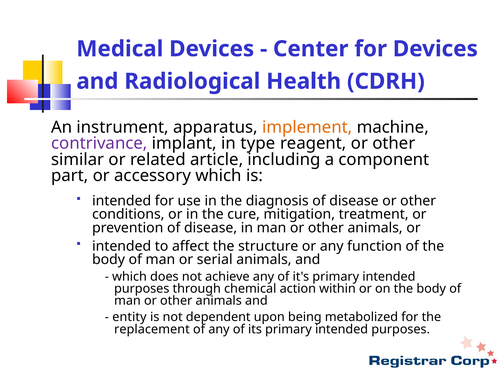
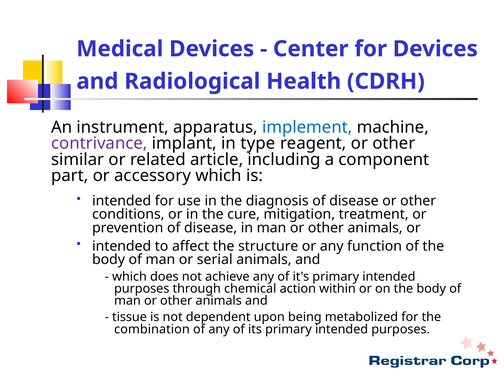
implement colour: orange -> blue (307, 127)
entity: entity -> tissue (130, 317)
replacement: replacement -> combination (152, 329)
